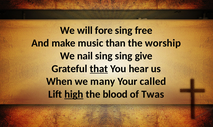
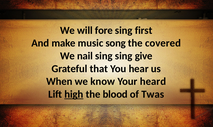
free: free -> first (144, 30)
than: than -> song (116, 43)
worship: worship -> covered (163, 43)
that underline: present -> none (99, 68)
many: many -> know (103, 81)
called: called -> heard (153, 81)
